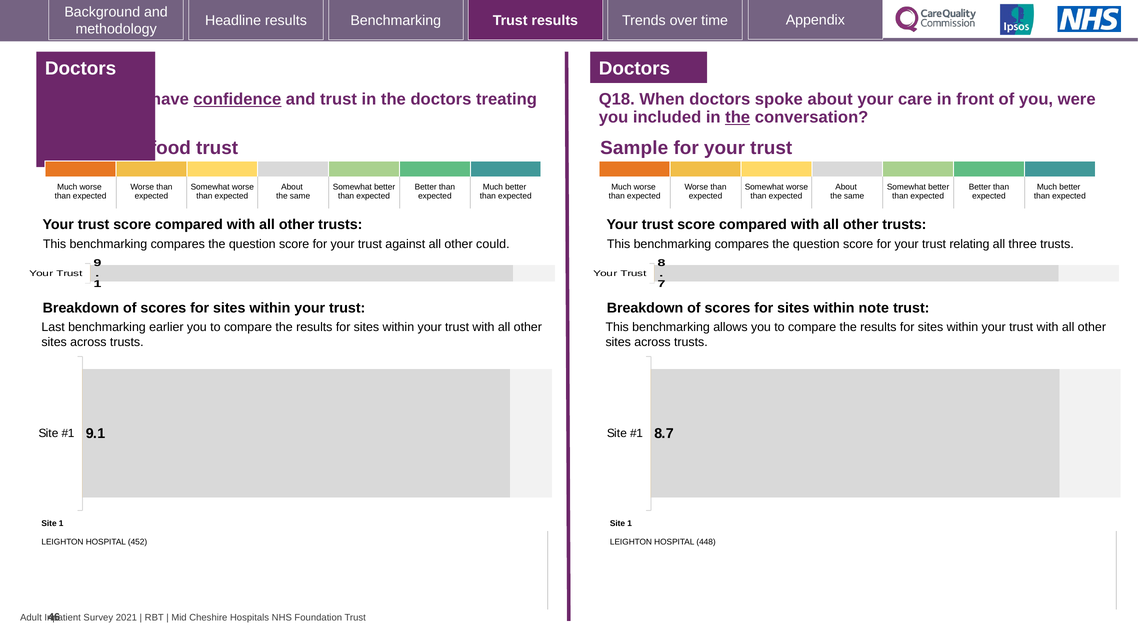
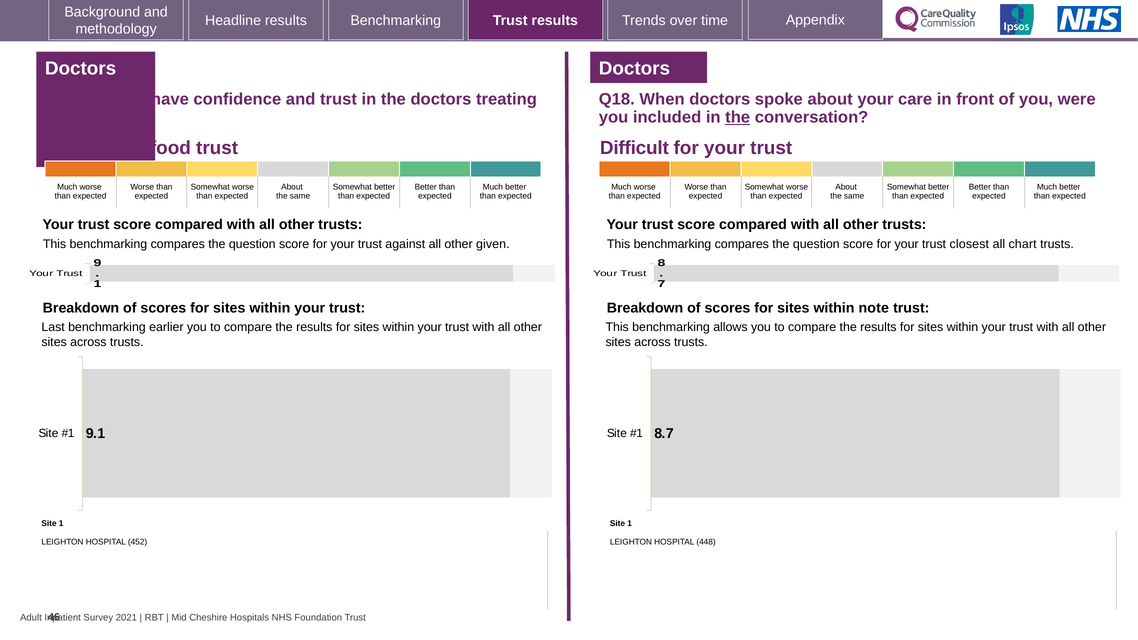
confidence underline: present -> none (237, 99)
Sample: Sample -> Difficult (634, 148)
could: could -> given (493, 244)
relating: relating -> closest (969, 244)
three: three -> chart (1023, 244)
